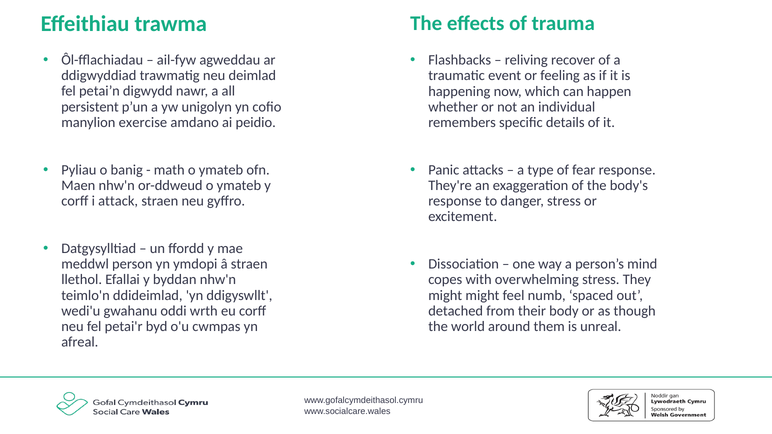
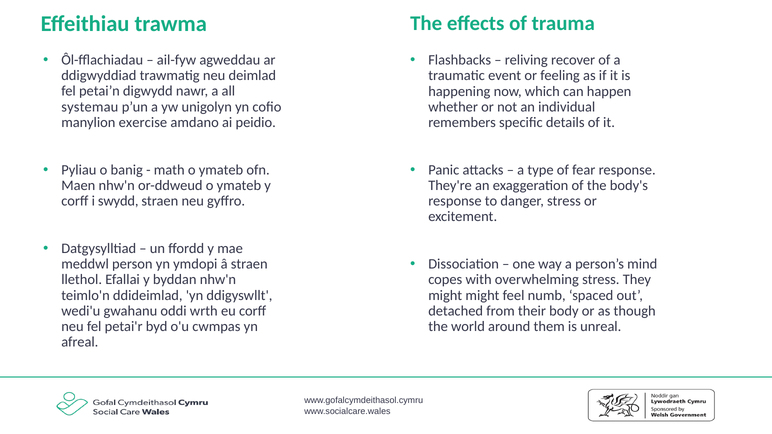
persistent: persistent -> systemau (90, 107)
attack: attack -> swydd (118, 201)
